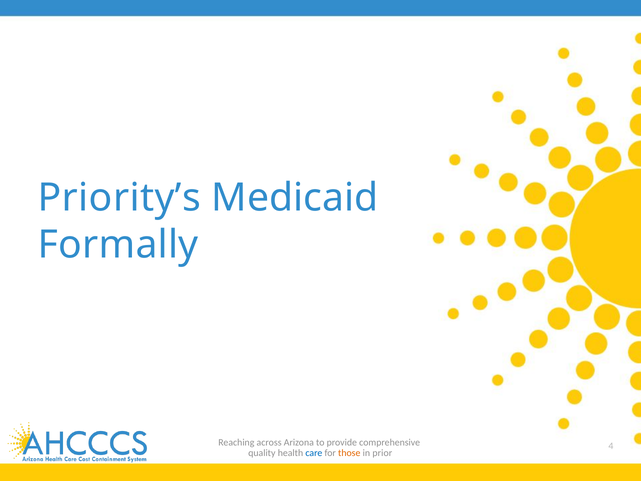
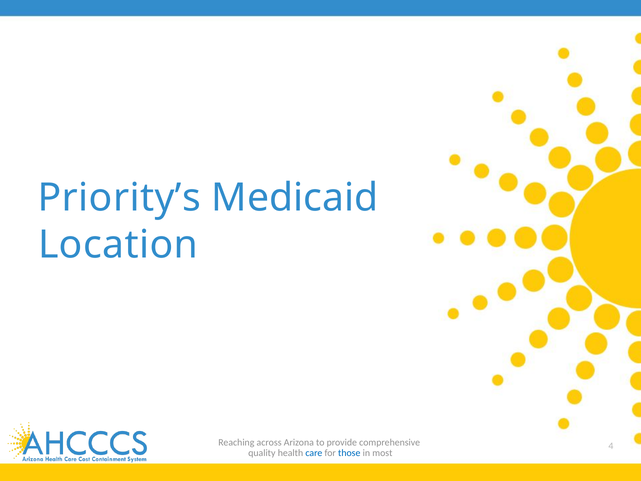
Formally: Formally -> Location (118, 244)
those colour: orange -> blue (349, 453)
prior: prior -> most (382, 453)
